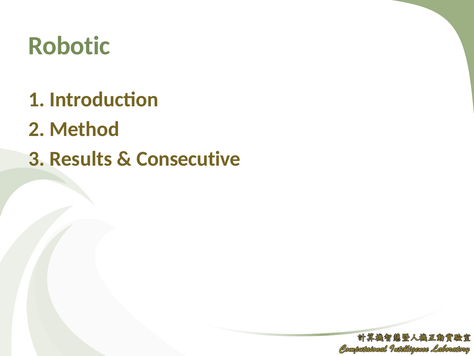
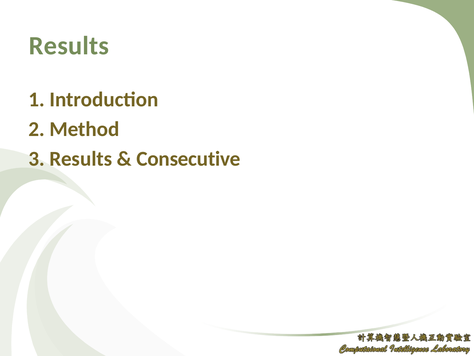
Robotic: Robotic -> Results (69, 46)
